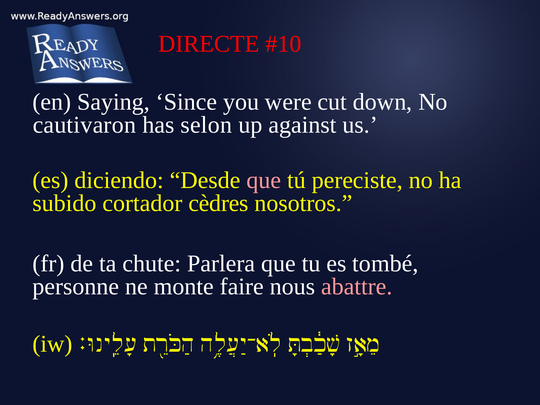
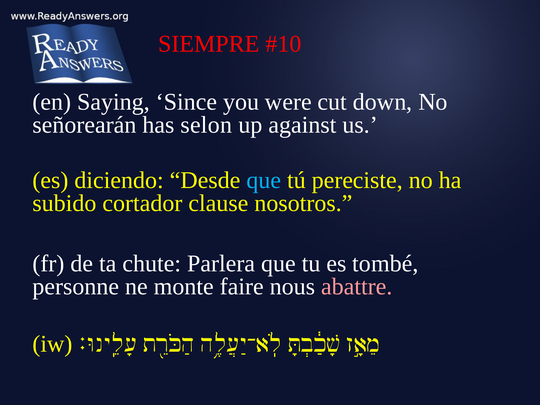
DIRECTE: DIRECTE -> SIEMPRE (209, 44)
cautivaron: cautivaron -> señorearán (84, 125)
que colour: pink -> light blue (264, 180)
cèdres: cèdres -> clause (218, 203)
